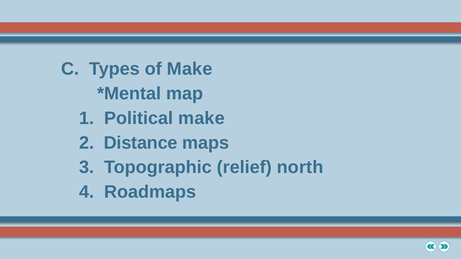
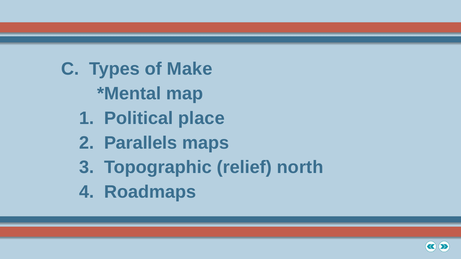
Political make: make -> place (201, 118)
Distance: Distance -> Parallels (141, 143)
